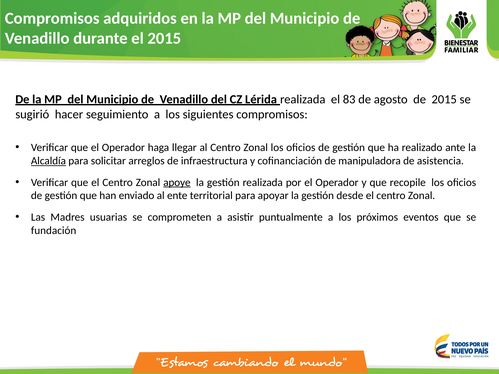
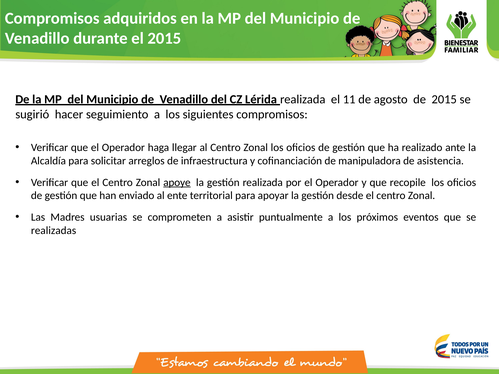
83: 83 -> 11 (349, 99)
Alcaldía underline: present -> none (48, 161)
fundación: fundación -> realizadas (54, 231)
